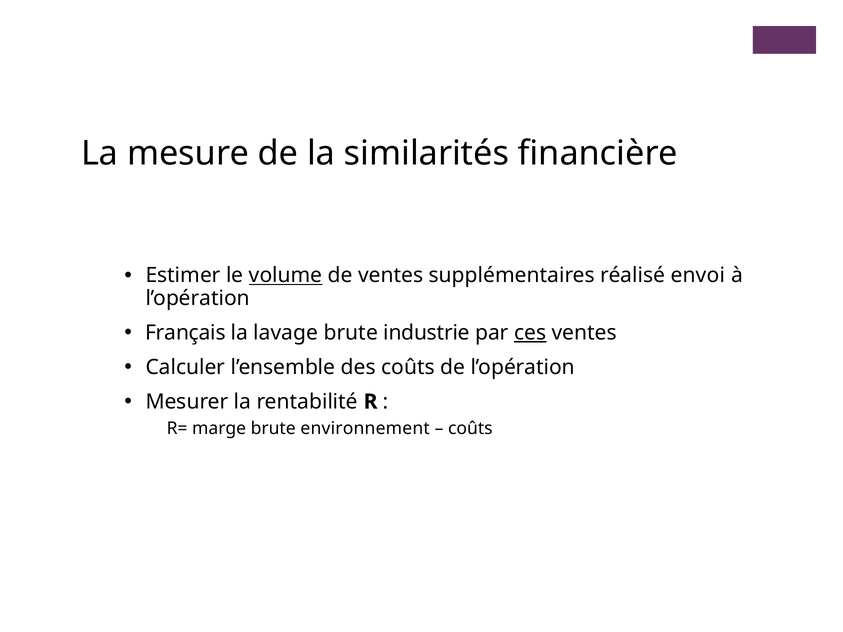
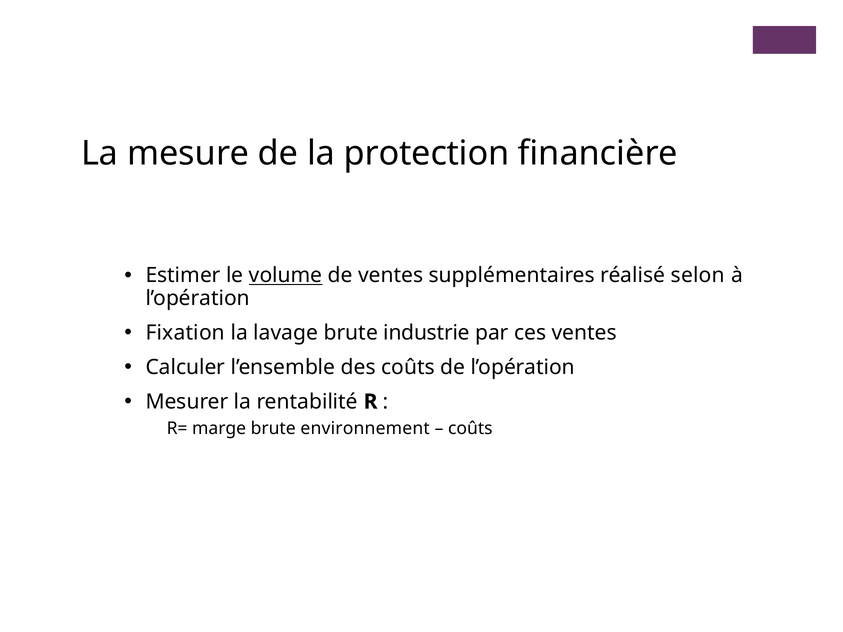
similarités: similarités -> protection (427, 154)
envoi: envoi -> selon (698, 276)
Français: Français -> Fixation (185, 333)
ces underline: present -> none (530, 333)
